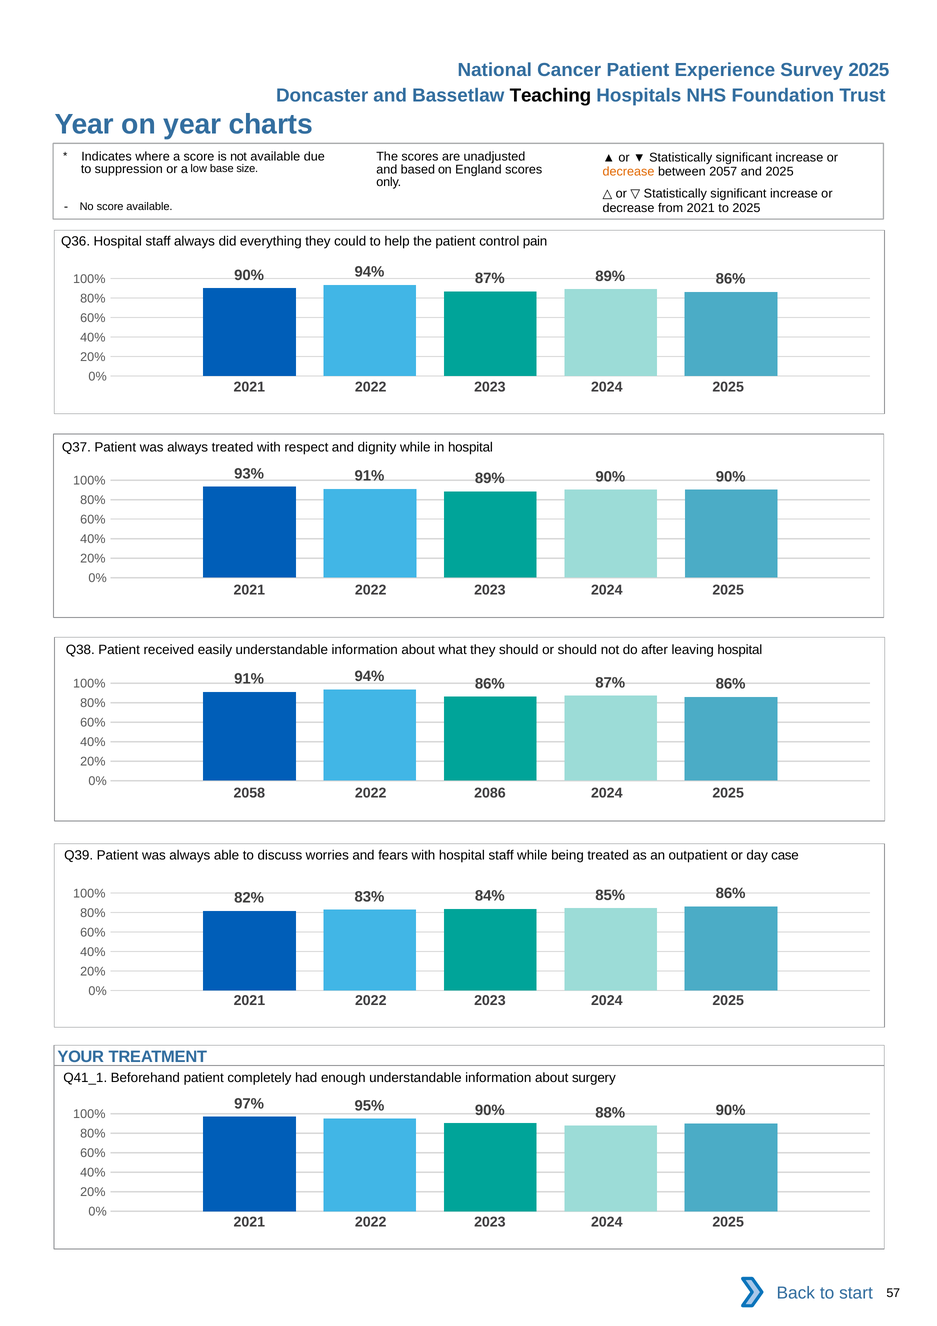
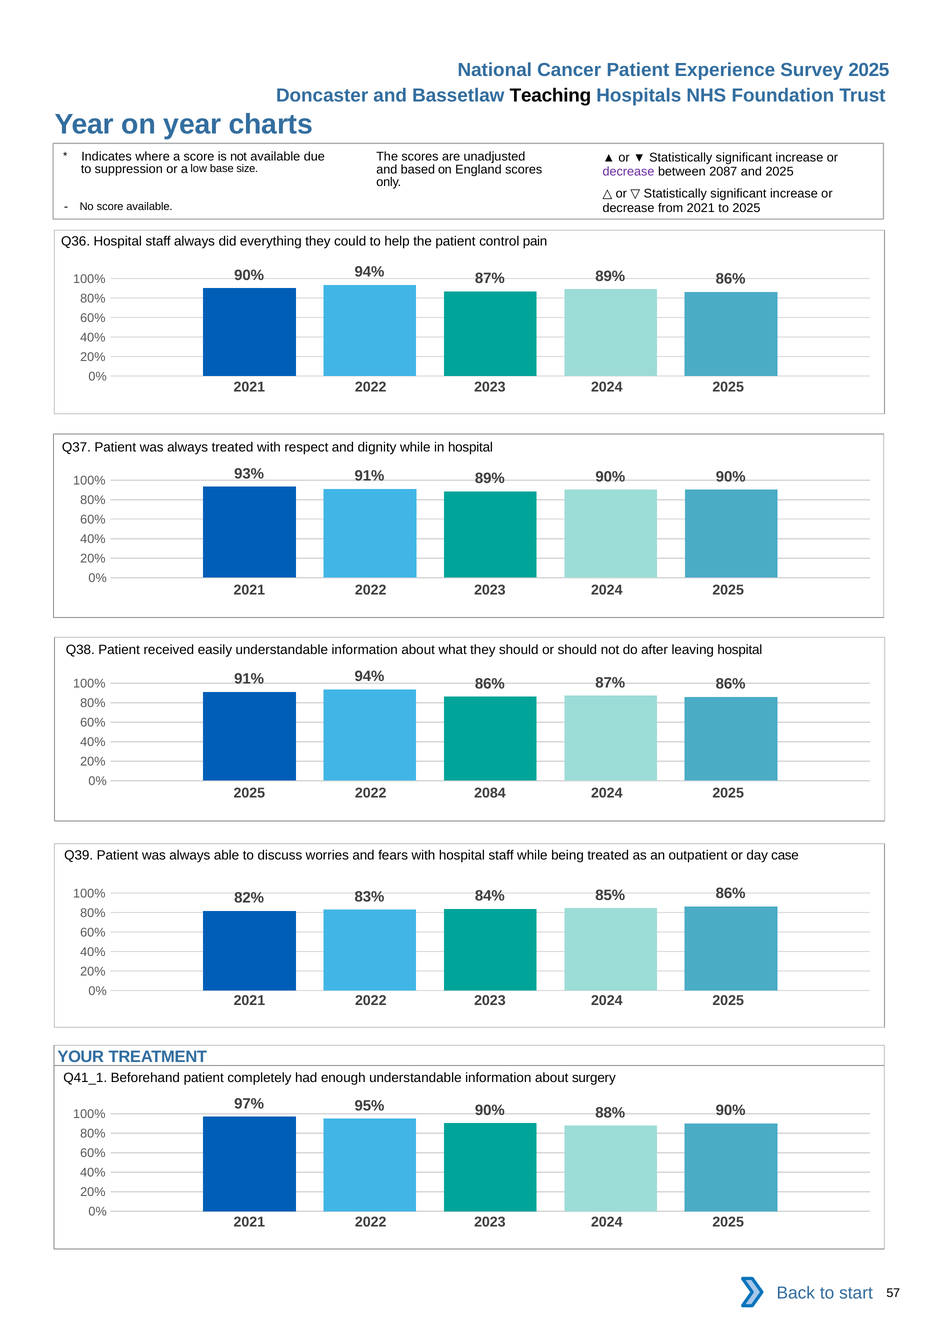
decrease colour: orange -> purple (628, 172)
2057: 2057 -> 2087 (723, 172)
2058: 2058 -> 2025 (249, 793)
2086: 2086 -> 2084 (490, 793)
